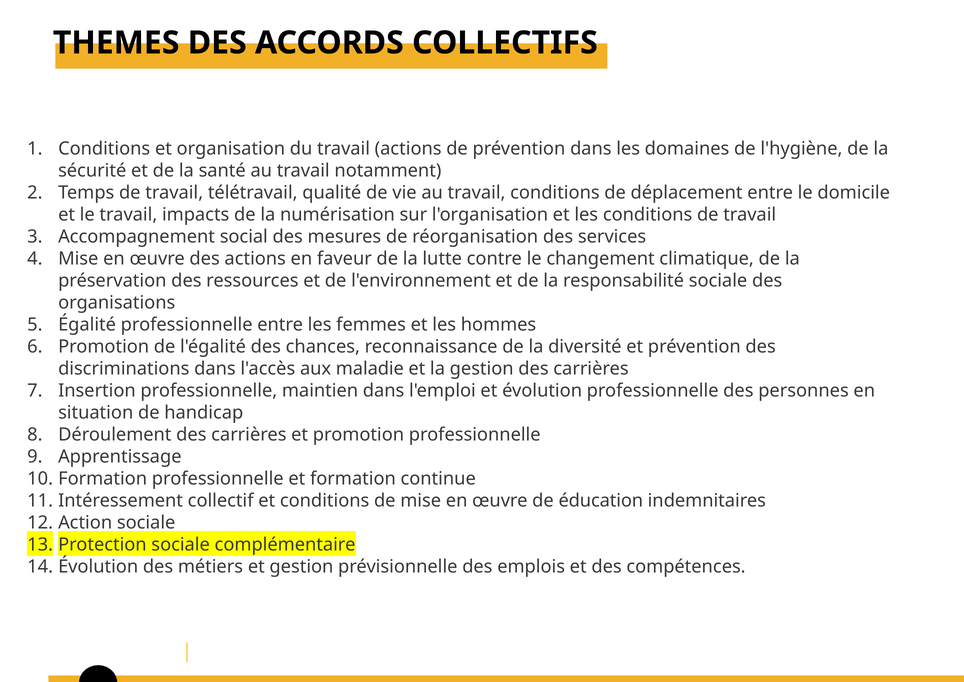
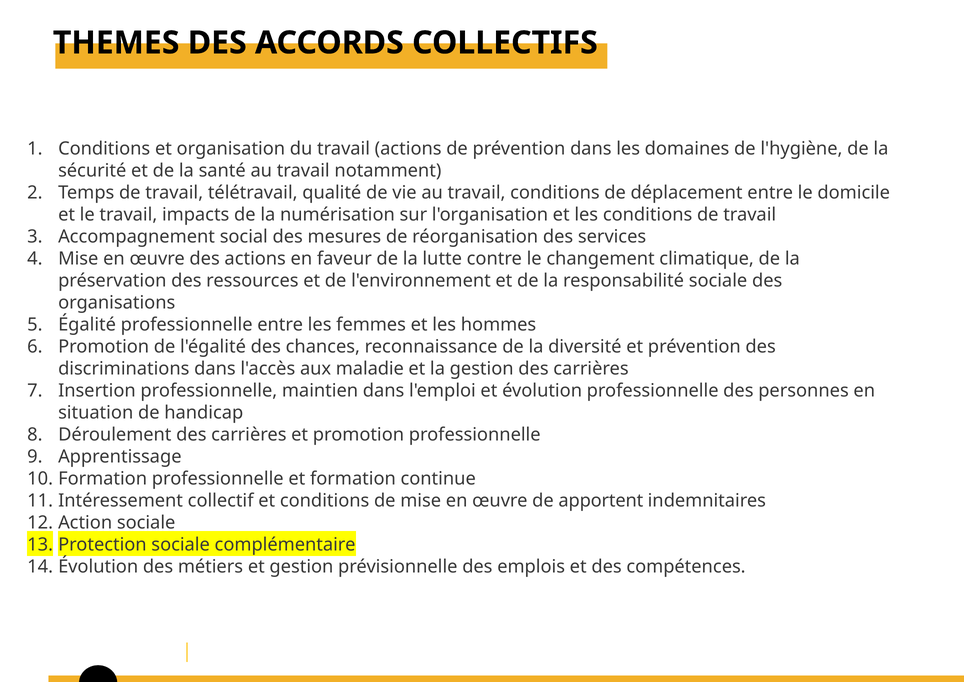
éducation: éducation -> apportent (601, 500)
